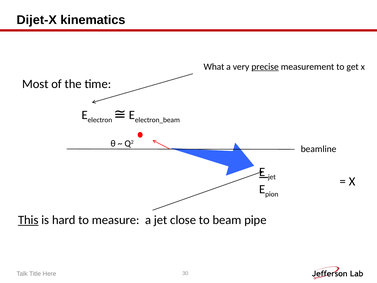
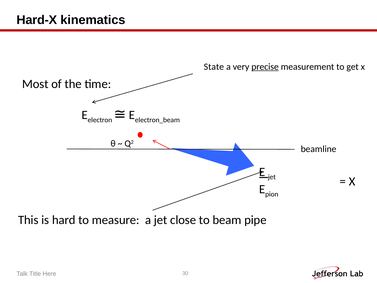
Dijet-X: Dijet-X -> Hard-X (37, 20)
What: What -> State (214, 67)
This underline: present -> none (28, 220)
